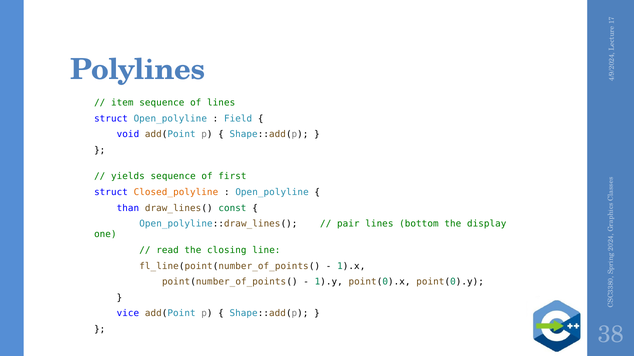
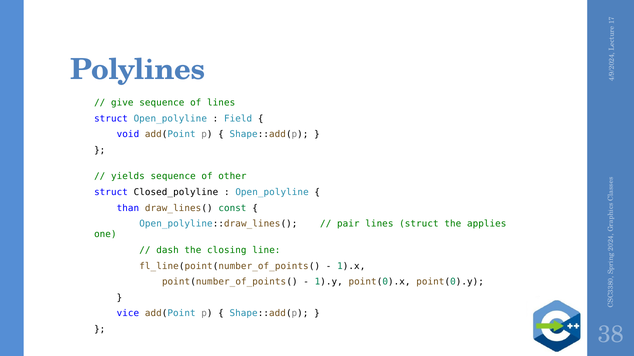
item: item -> give (122, 103)
first: first -> other (232, 177)
Closed_polyline colour: orange -> black (176, 193)
bottom: bottom -> struct (419, 224)
display: display -> applies (487, 224)
read: read -> dash (167, 251)
